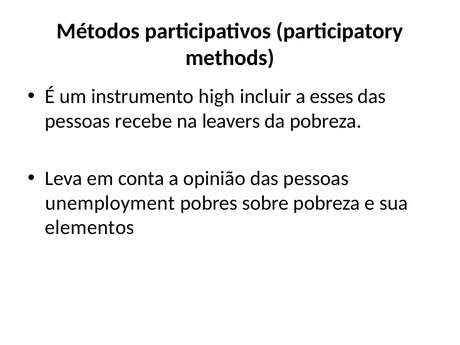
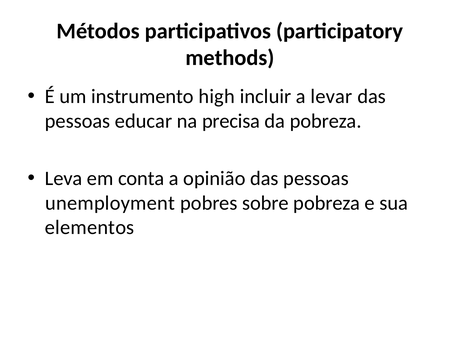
esses: esses -> levar (331, 97)
recebe: recebe -> educar (144, 121)
leavers: leavers -> precisa (231, 121)
